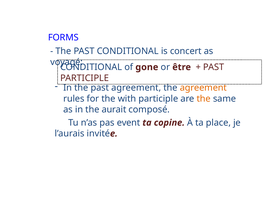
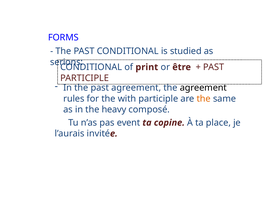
concert: concert -> studied (186, 51)
voyagé: voyagé -> serions (67, 62)
gone: gone -> print (147, 67)
agreement colour: orange -> black (203, 88)
aurait: aurait -> heavy (114, 110)
